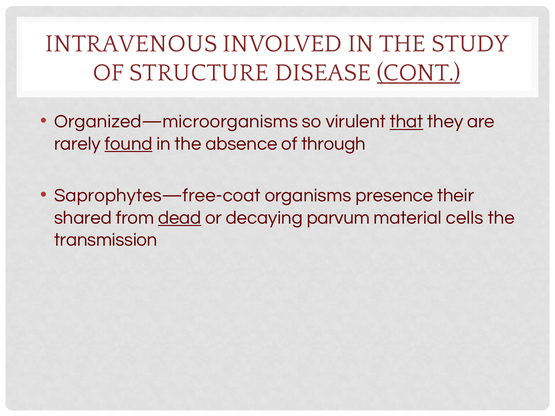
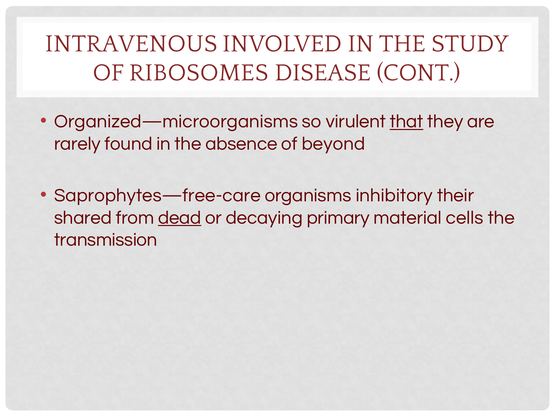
STRUCTURE: STRUCTURE -> RIBOSOMES (199, 73)
CONT underline: present -> none (419, 73)
found underline: present -> none (129, 144)
through: through -> beyond (333, 144)
Saprophytes—free-coat: Saprophytes—free-coat -> Saprophytes—free-care (157, 196)
presence: presence -> inhibitory (394, 196)
parvum: parvum -> primary (338, 218)
